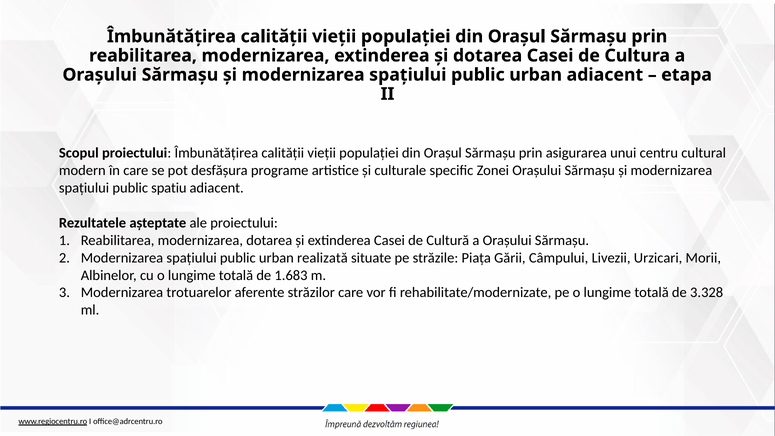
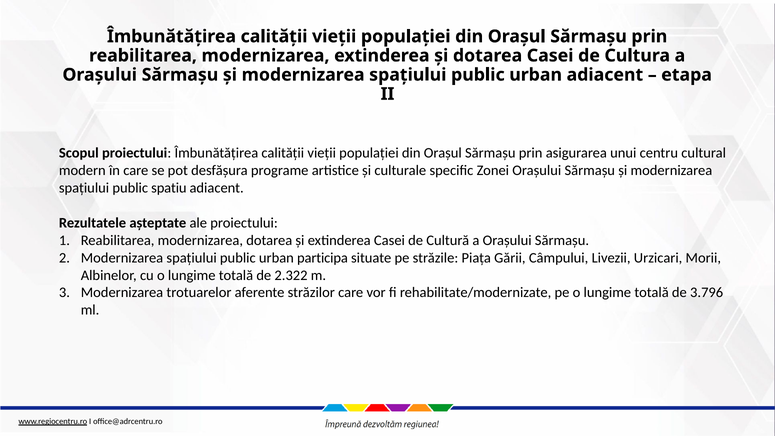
realizată: realizată -> participa (322, 258)
1.683: 1.683 -> 2.322 (291, 275)
3.328: 3.328 -> 3.796 (707, 293)
